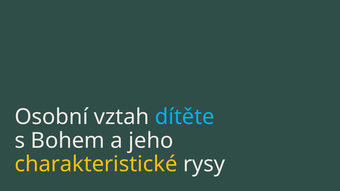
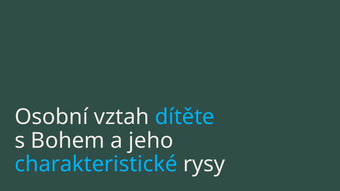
charakteristické colour: yellow -> light blue (96, 164)
